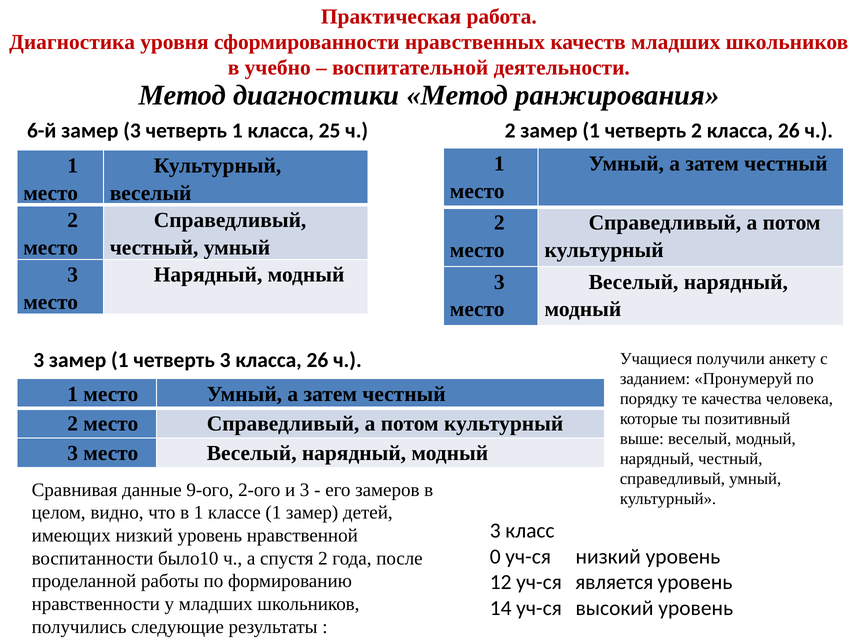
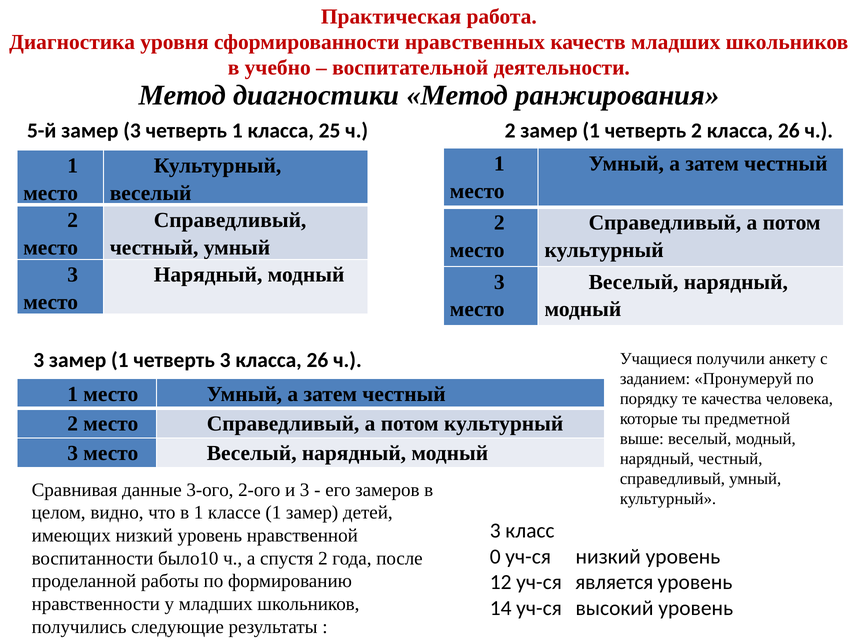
6-й: 6-й -> 5-й (42, 131)
позитивный: позитивный -> предметной (747, 419)
9-ого: 9-ого -> 3-ого (210, 490)
